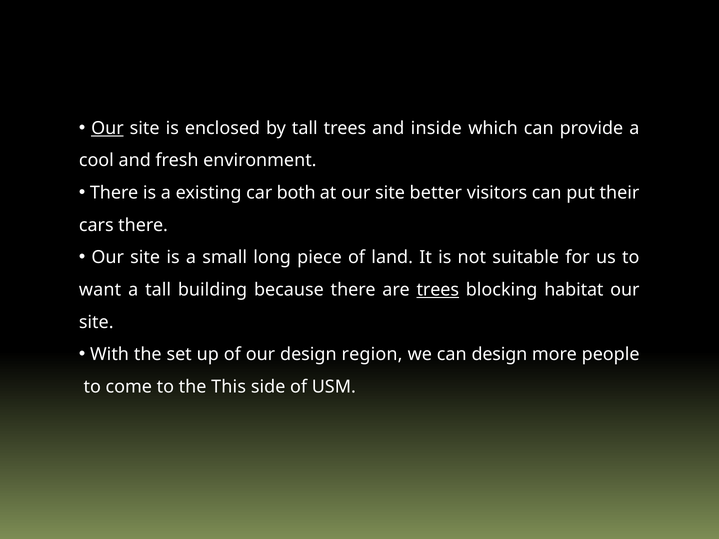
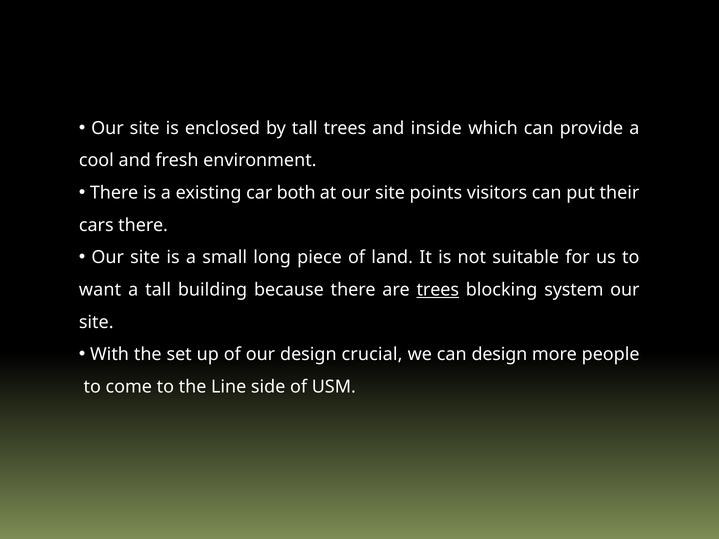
Our underline: present -> none (107, 128)
better: better -> points (436, 193)
habitat: habitat -> system (574, 290)
region: region -> crucial (372, 355)
This: This -> Line (229, 387)
